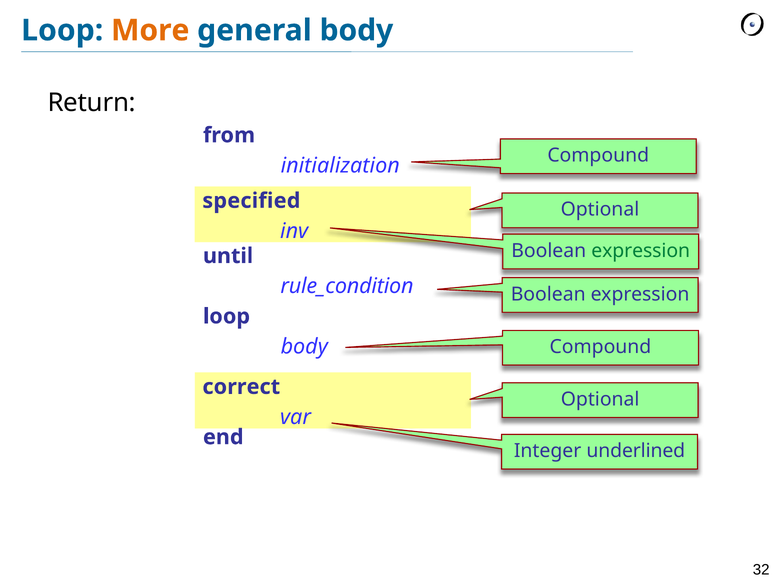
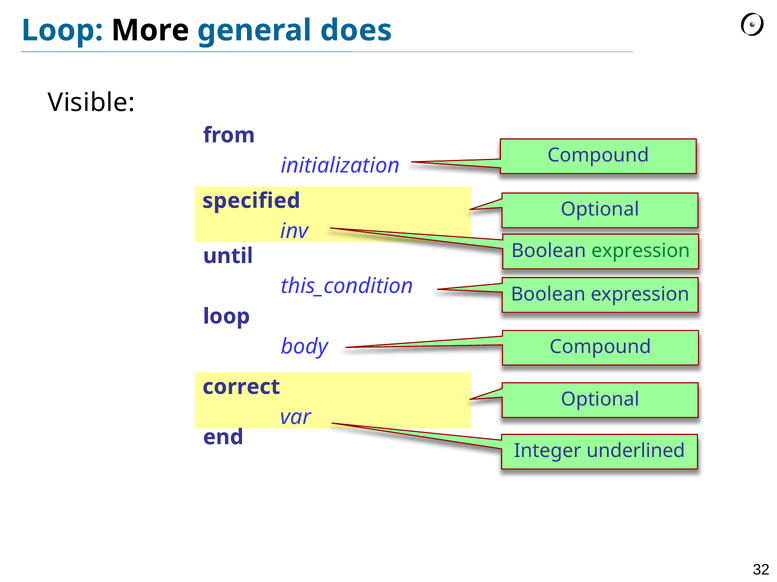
More colour: orange -> black (150, 30)
general body: body -> does (356, 30)
Return: Return -> Visible (91, 103)
rule_condition: rule_condition -> this_condition (347, 287)
